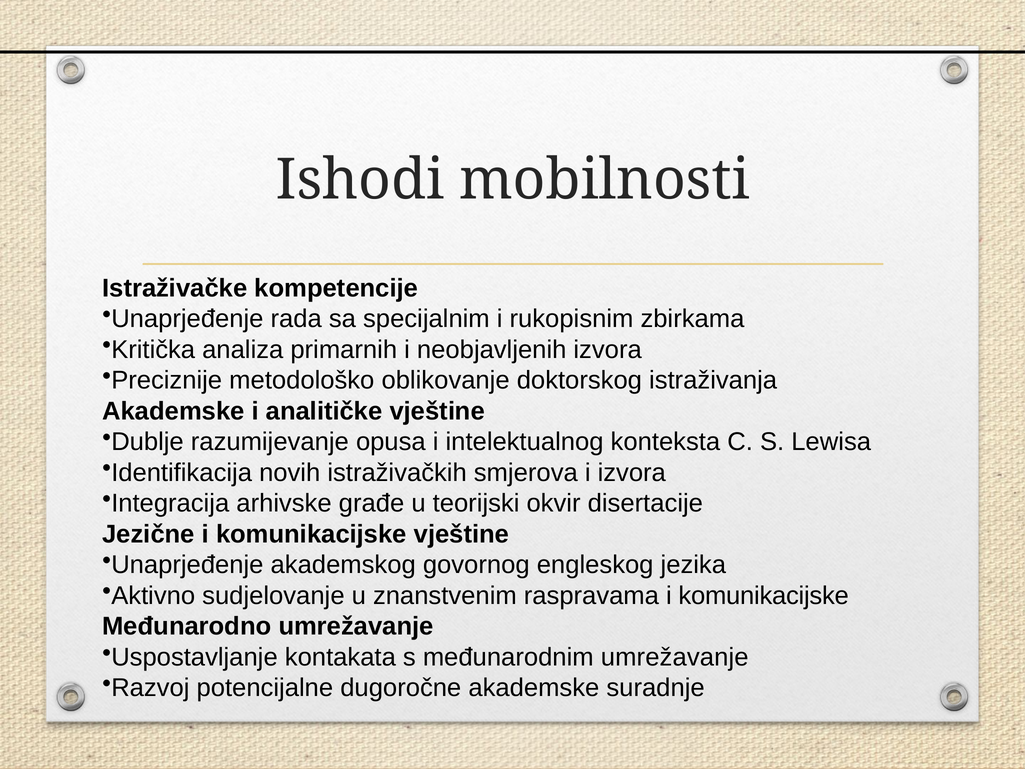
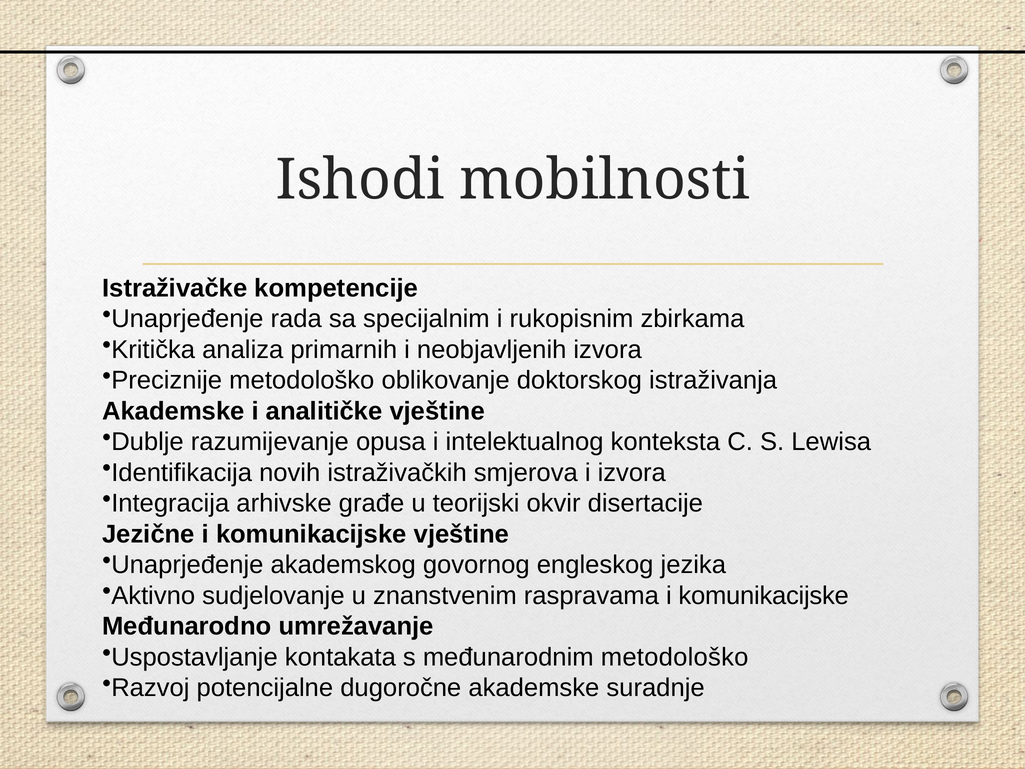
međunarodnim umrežavanje: umrežavanje -> metodološko (675, 657)
